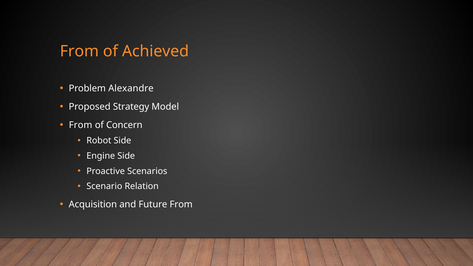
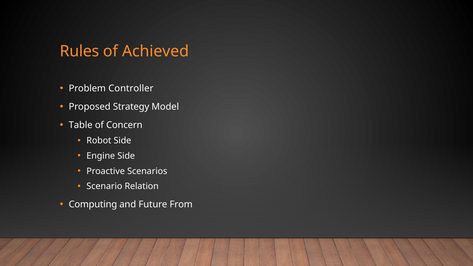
From: From -> Rules (79, 51)
Alexandre: Alexandre -> Controller (131, 88)
From: From -> Table (81, 125)
Acquisition: Acquisition -> Computing (93, 205)
